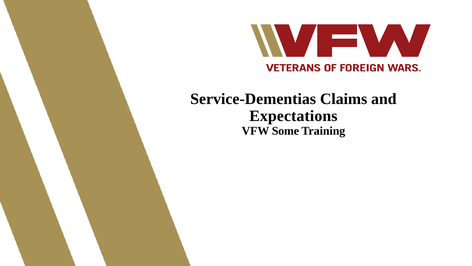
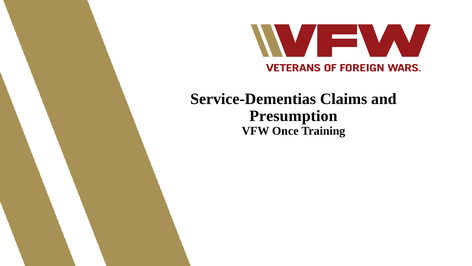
Expectations: Expectations -> Presumption (293, 116)
Some: Some -> Once (285, 131)
